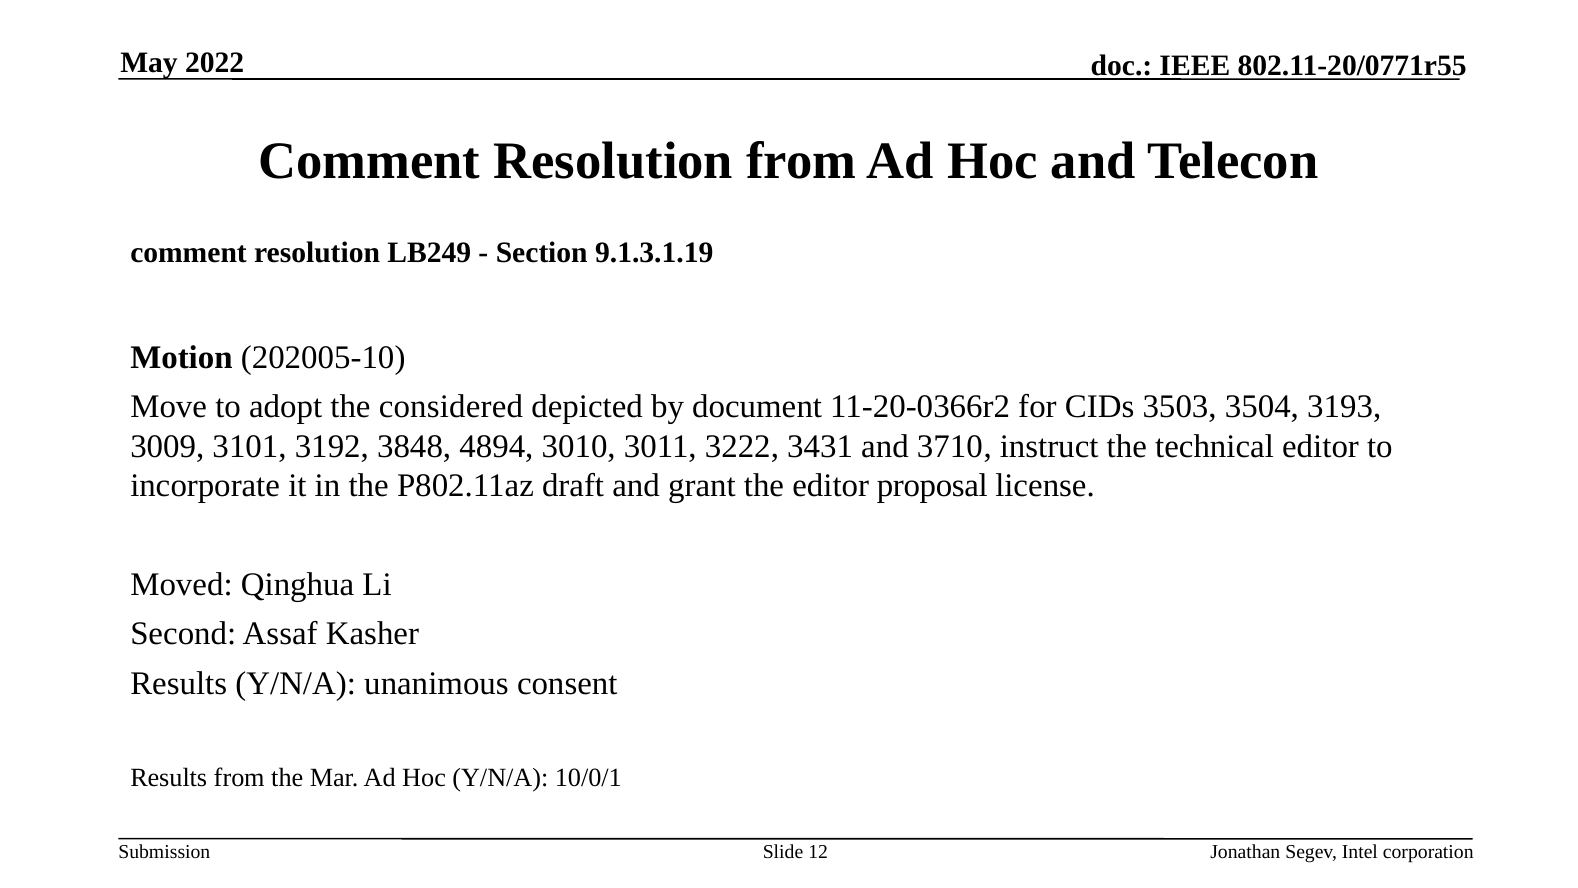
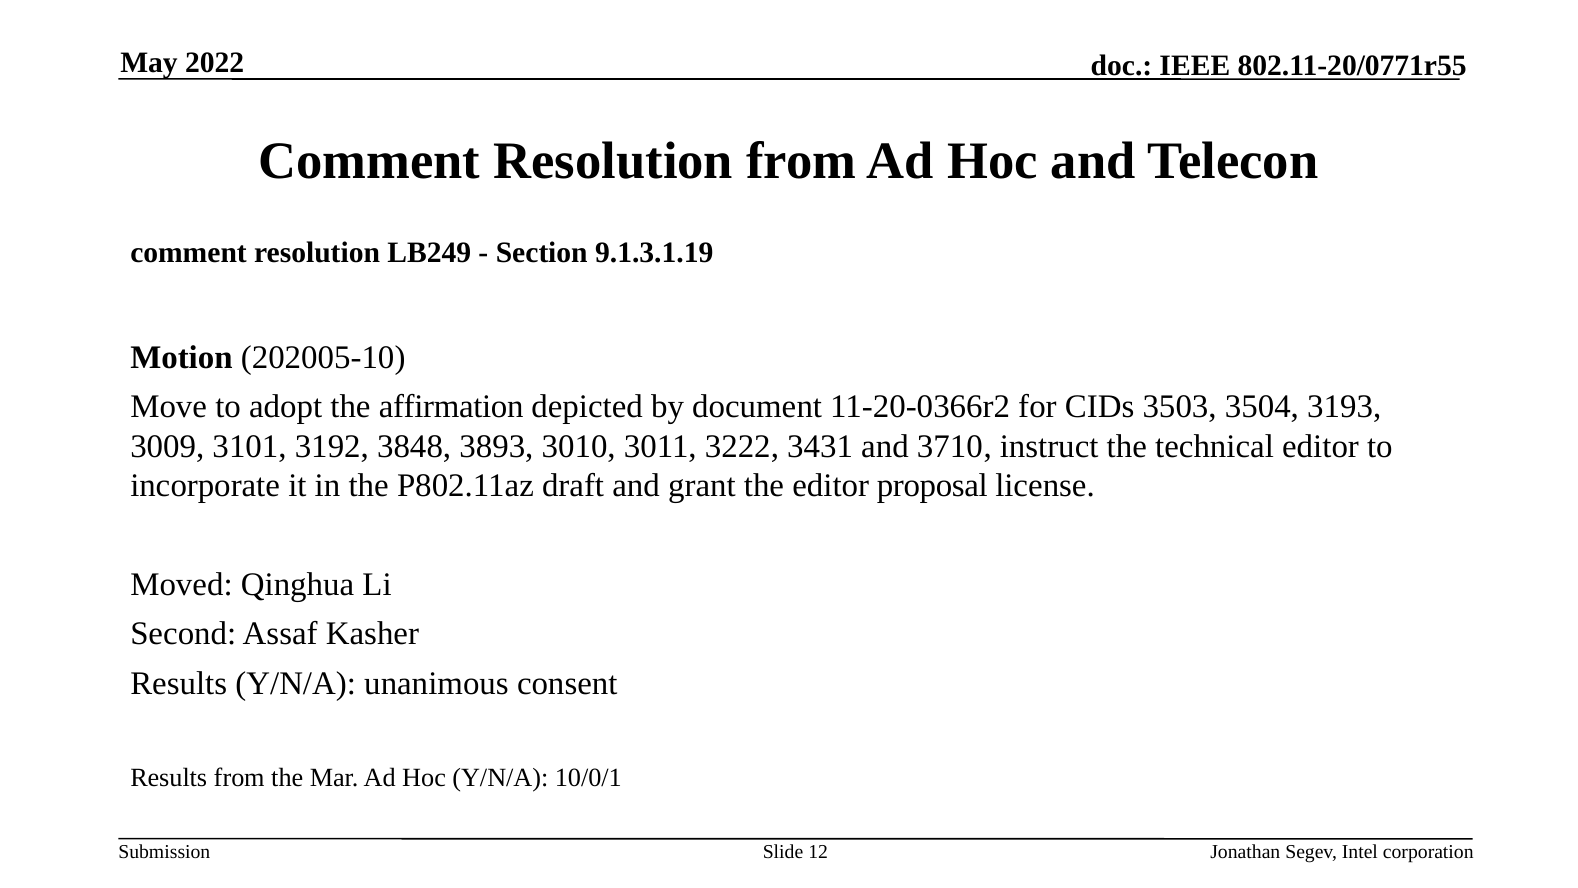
considered: considered -> affirmation (451, 407)
4894: 4894 -> 3893 (496, 446)
